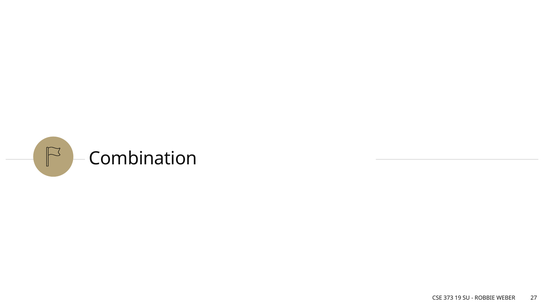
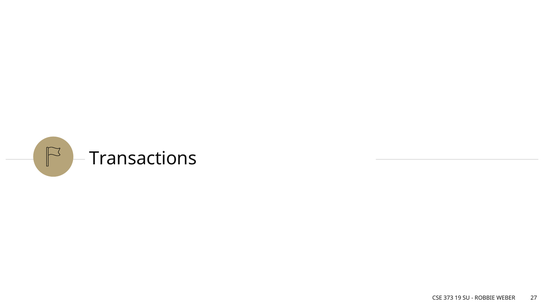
Combination: Combination -> Transactions (143, 158)
